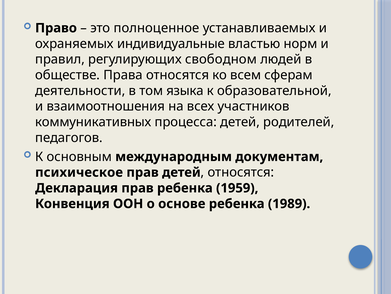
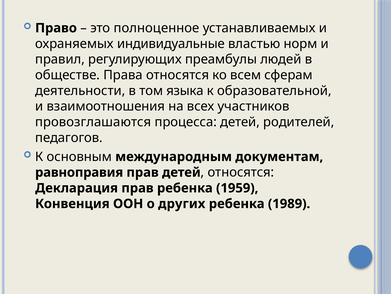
свободном: свободном -> преамбулы (221, 59)
коммуникативных: коммуникативных -> провозглашаются (93, 122)
психическое: психическое -> равноправия (79, 172)
основе: основе -> других (182, 203)
